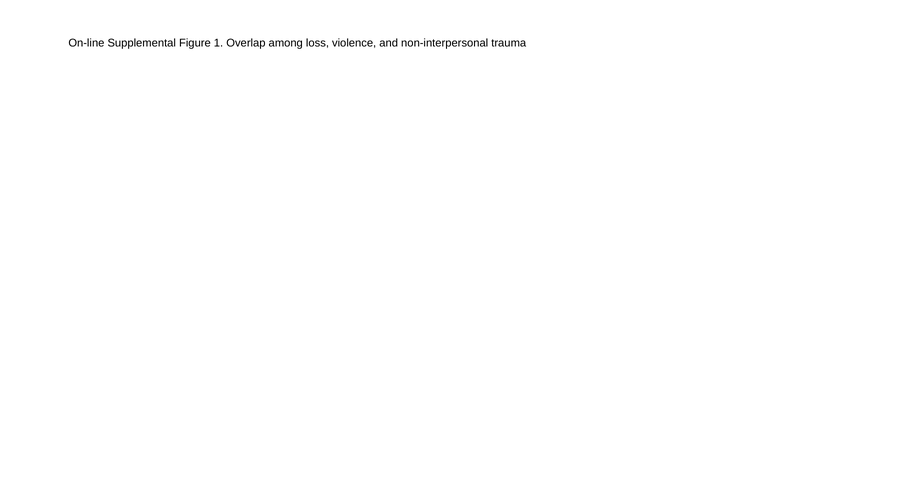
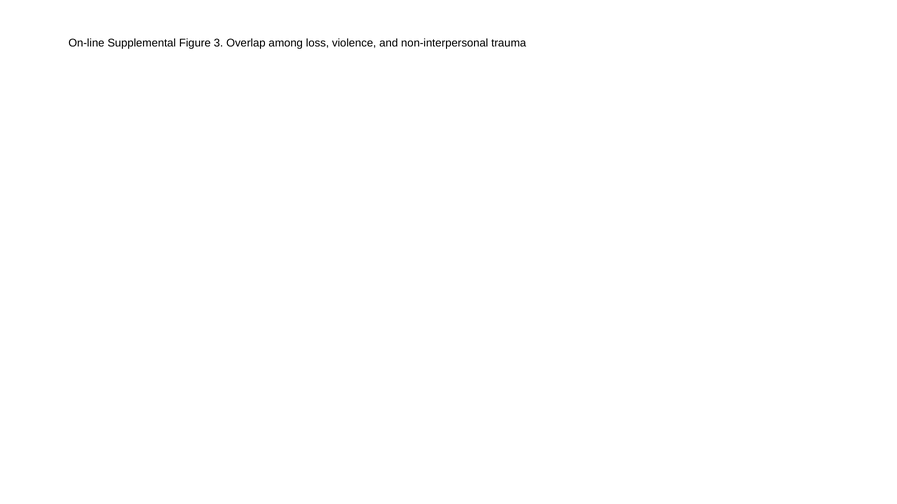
1: 1 -> 3 (219, 43)
